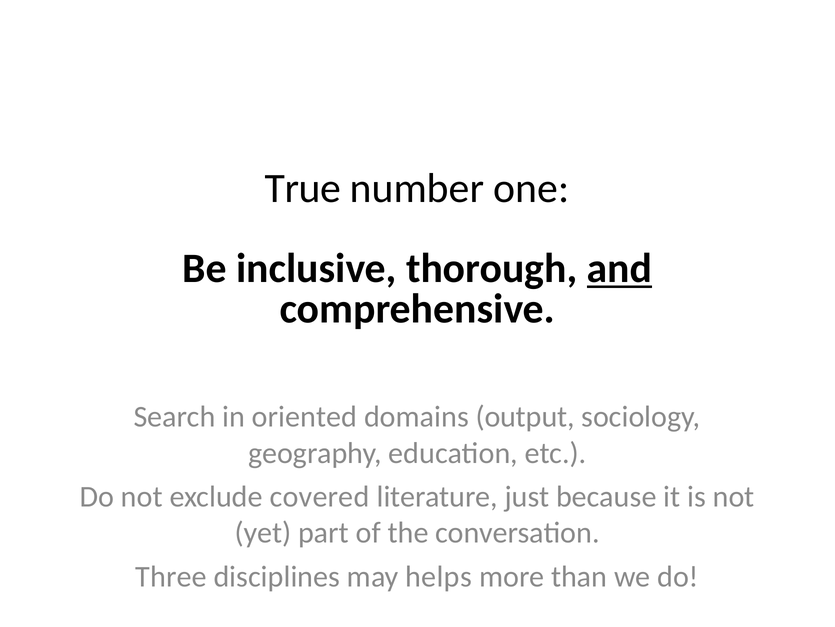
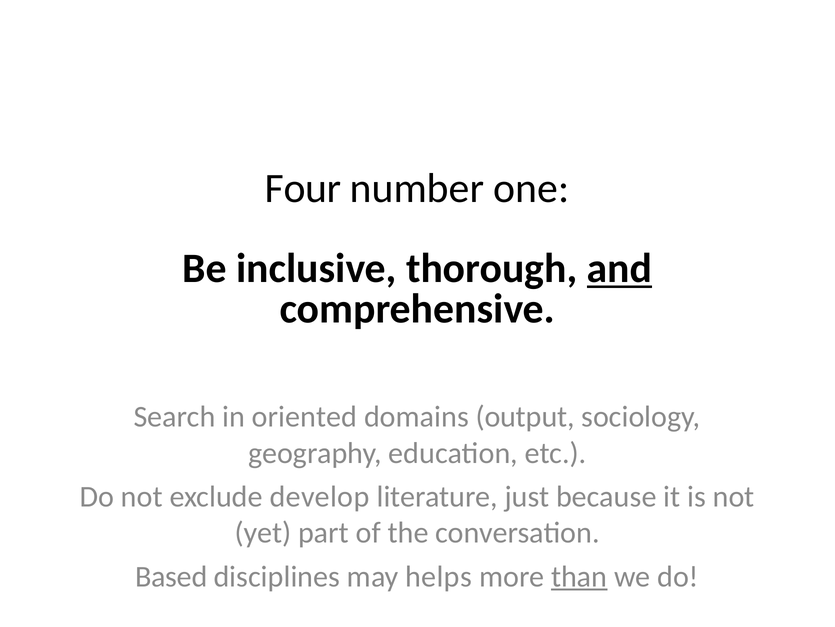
True: True -> Four (303, 188)
covered: covered -> develop (320, 496)
Three: Three -> Based (171, 576)
than underline: none -> present (579, 576)
